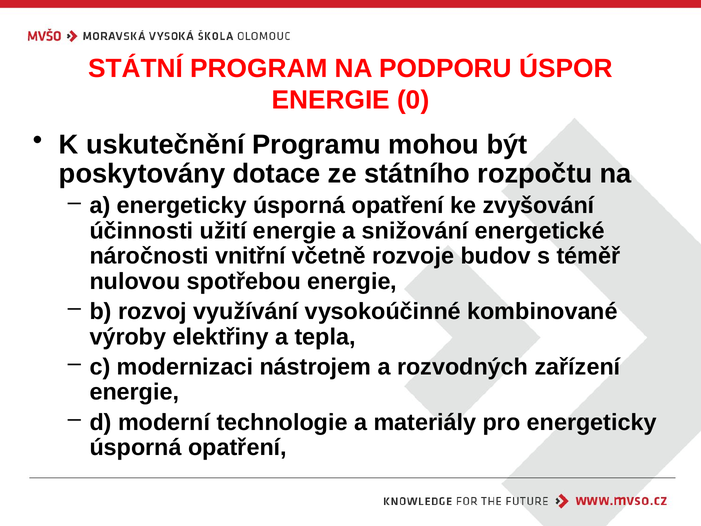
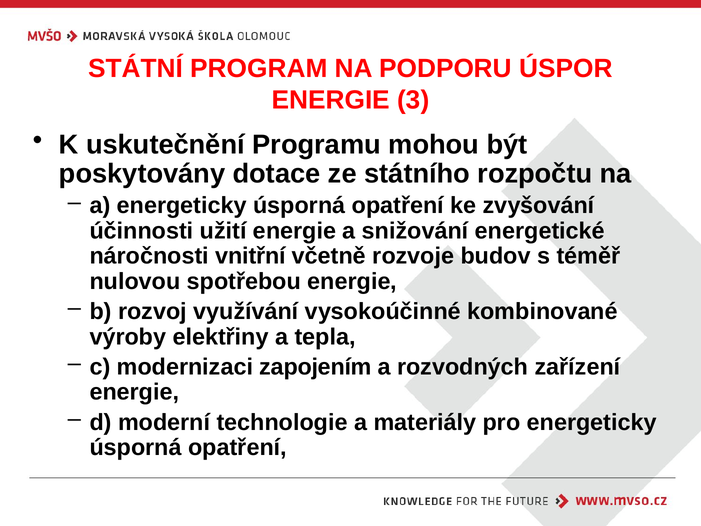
0: 0 -> 3 (413, 100)
nástrojem: nástrojem -> zapojením (315, 367)
